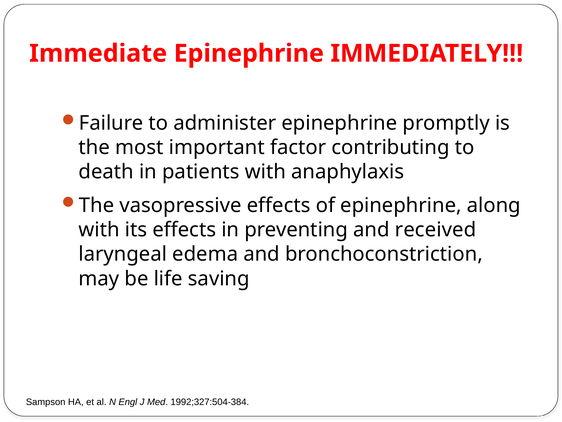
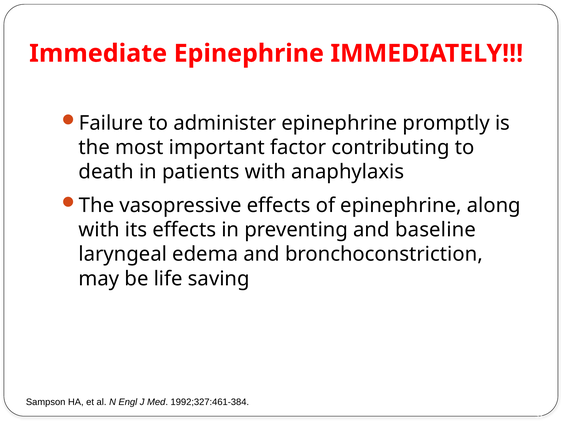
received: received -> baseline (436, 230)
1992;327:504-384: 1992;327:504-384 -> 1992;327:461-384 (210, 402)
